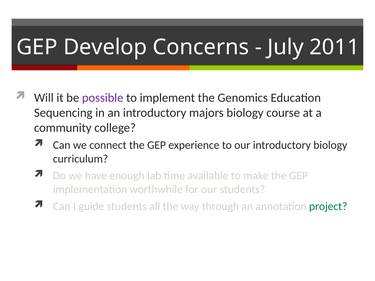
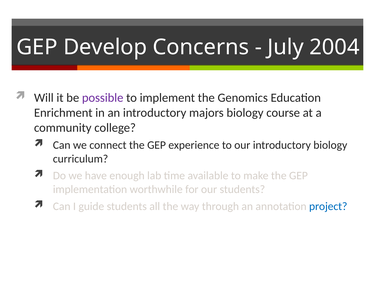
2011: 2011 -> 2004 (334, 47)
Sequencing: Sequencing -> Enrichment (63, 113)
project colour: green -> blue (328, 206)
